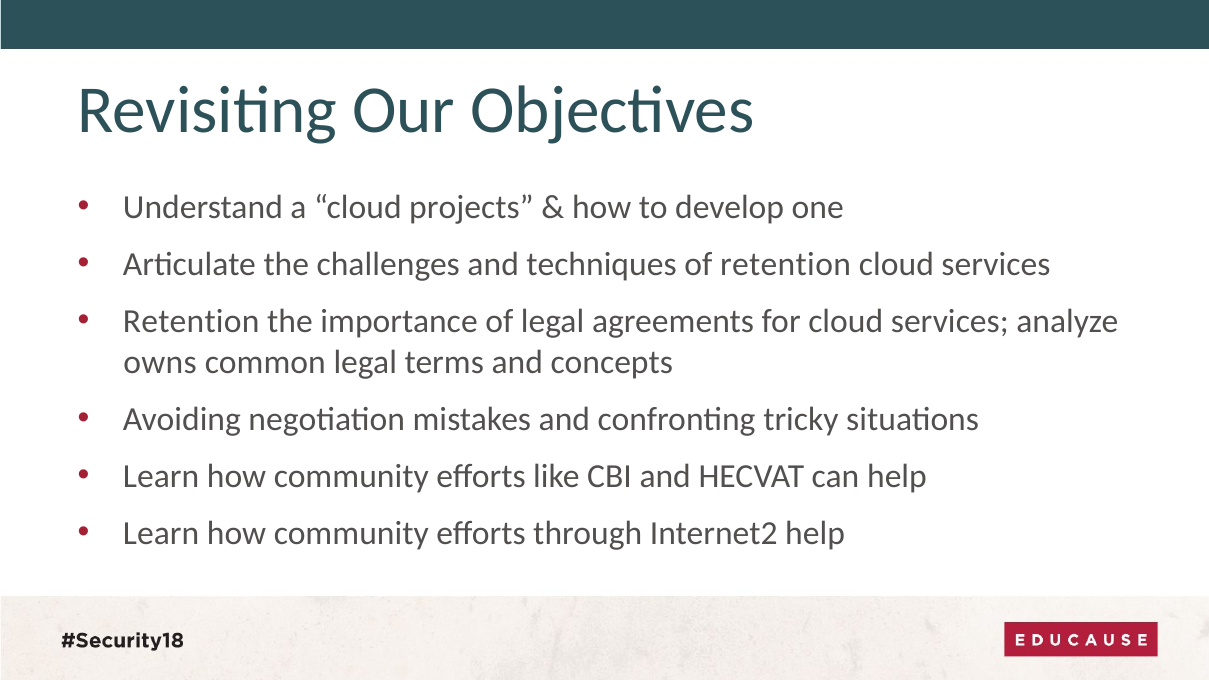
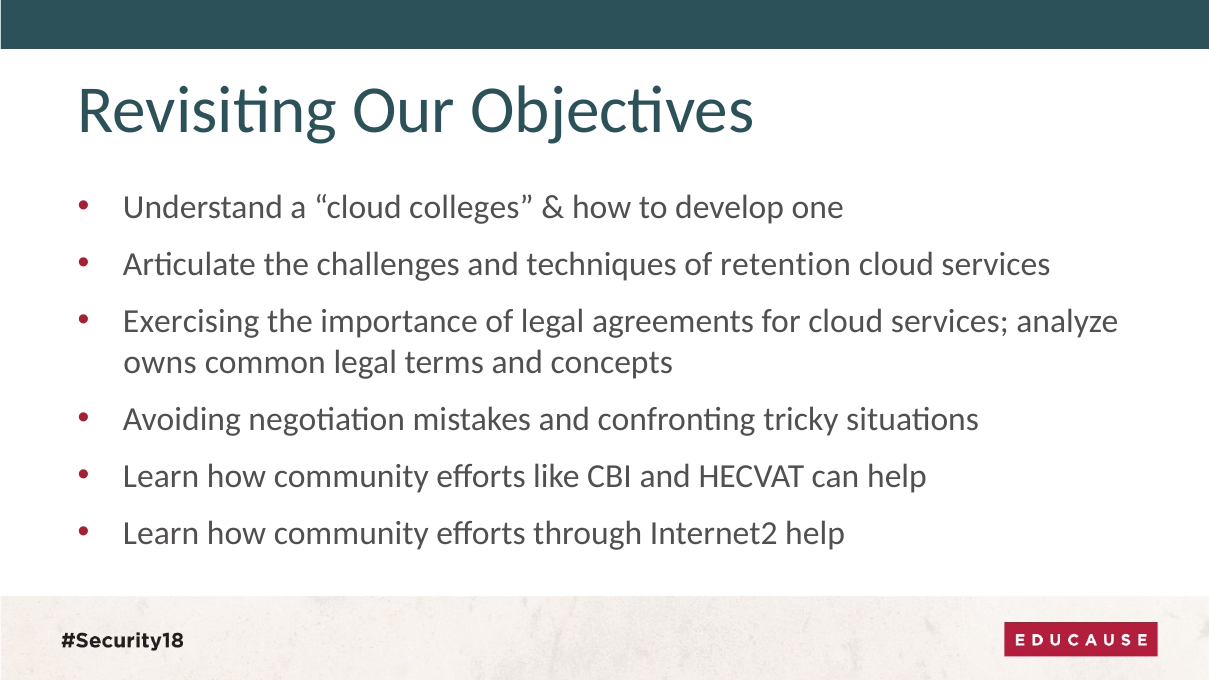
projects: projects -> colleges (471, 207)
Retention: Retention -> Exercising (191, 322)
